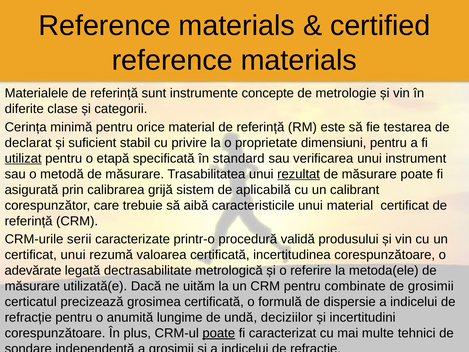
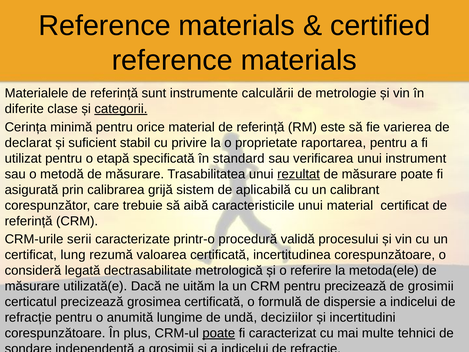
concepte: concepte -> calculării (268, 93)
categorii underline: none -> present (121, 109)
testarea: testarea -> varierea (407, 127)
dimensiuni: dimensiuni -> raportarea (334, 143)
utilizat underline: present -> none (23, 158)
produsului: produsului -> procesului (348, 239)
certificat unui: unui -> lung (73, 255)
adevărate: adevărate -> consideră (33, 270)
pentru combinate: combinate -> precizează (355, 286)
